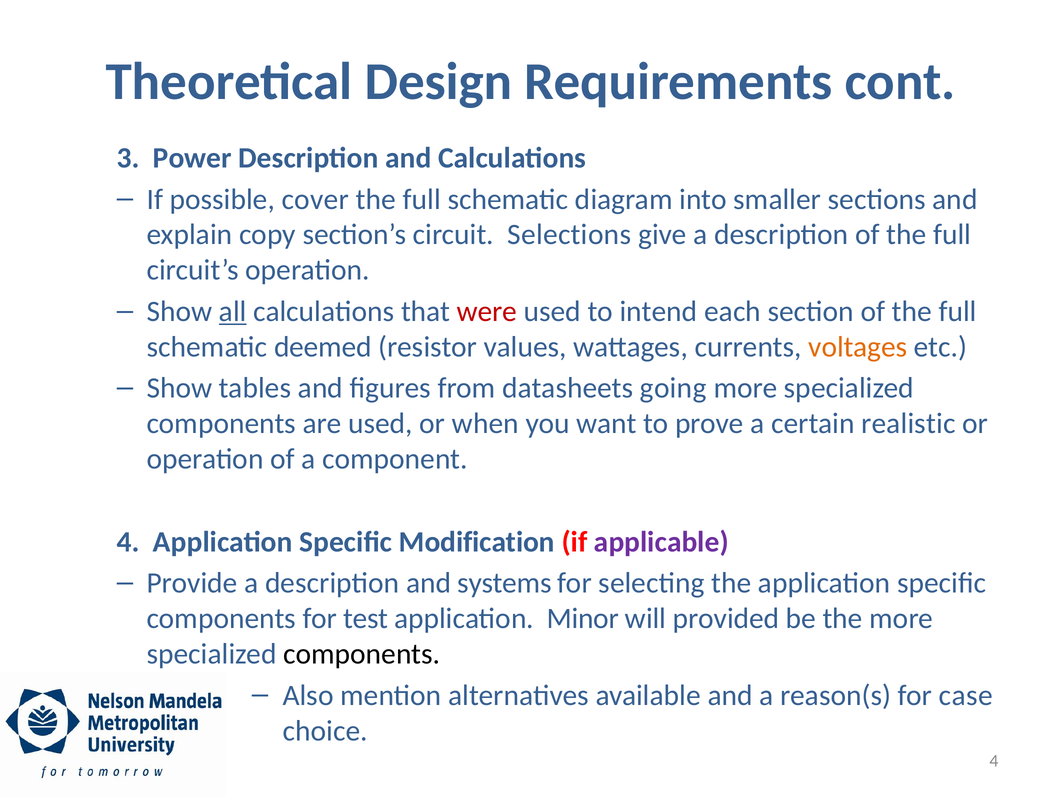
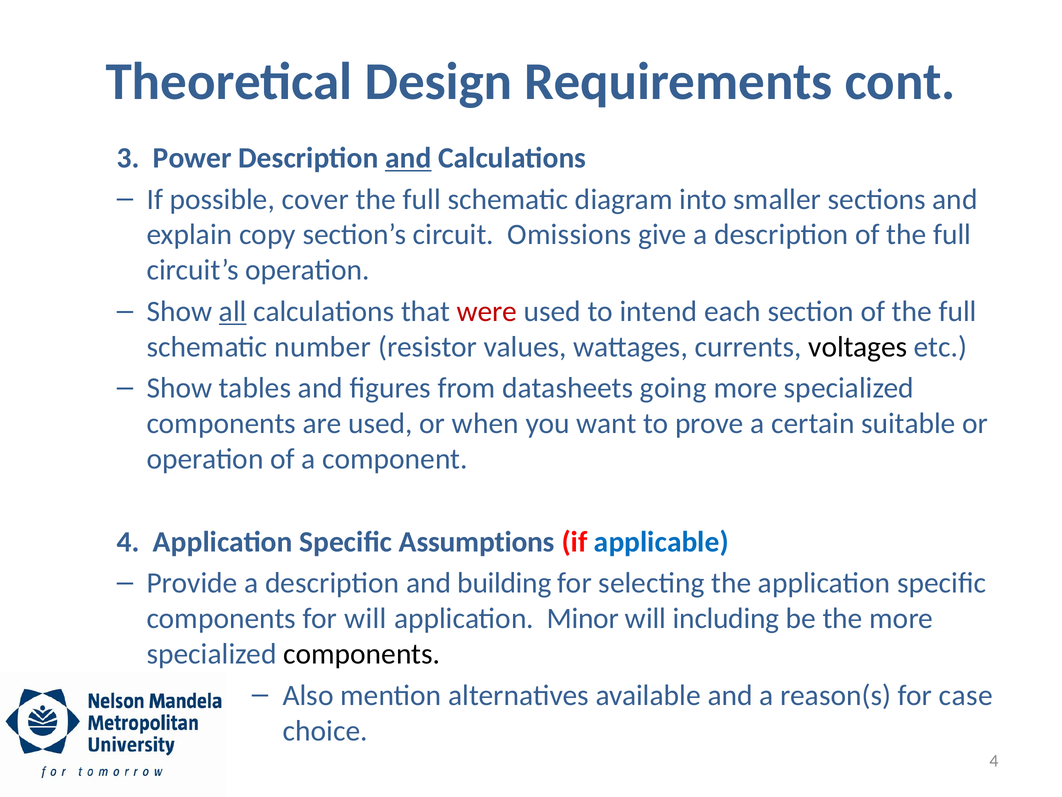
and underline: none -> present (408, 158)
Selections: Selections -> Omissions (569, 235)
deemed: deemed -> number (323, 347)
voltages colour: orange -> black (858, 347)
realistic: realistic -> suitable (908, 423)
Modification: Modification -> Assumptions (477, 541)
applicable colour: purple -> blue (661, 541)
systems: systems -> building (504, 583)
for test: test -> will (365, 618)
provided: provided -> including (726, 618)
